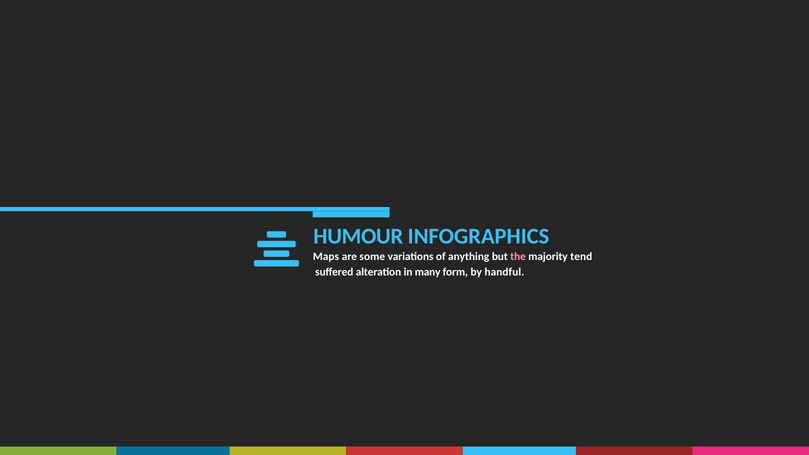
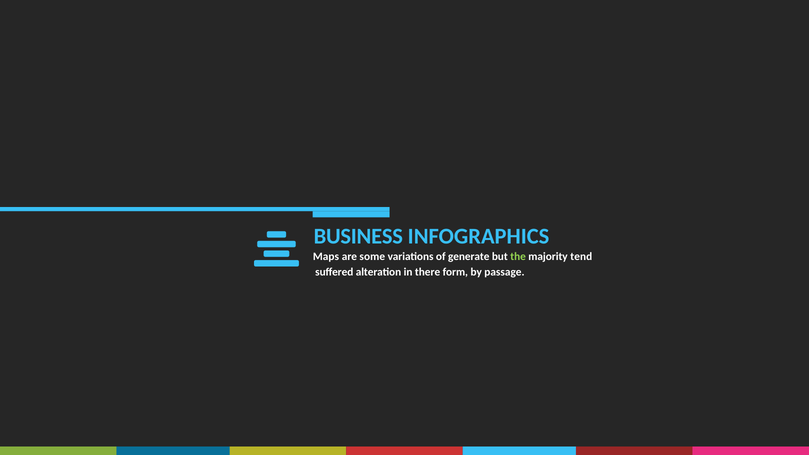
HUMOUR: HUMOUR -> BUSINESS (358, 236)
anything: anything -> generate (469, 256)
the colour: pink -> light green (518, 256)
many: many -> there (428, 272)
handful: handful -> passage (504, 272)
